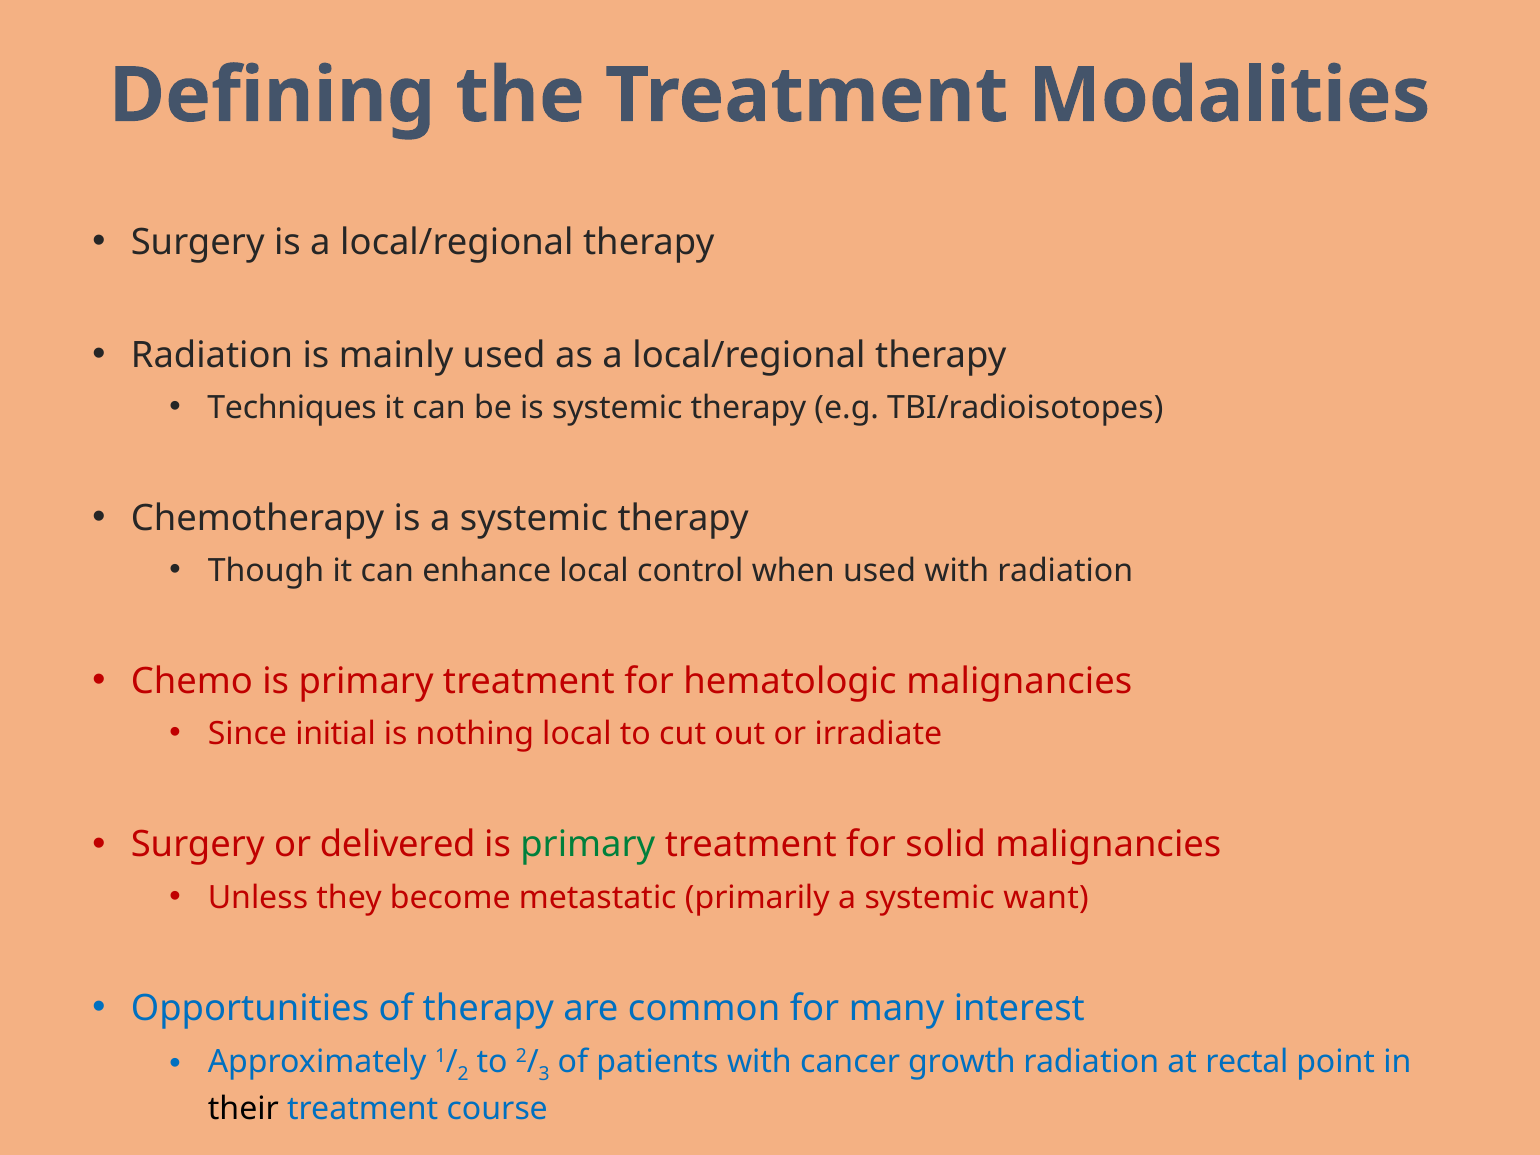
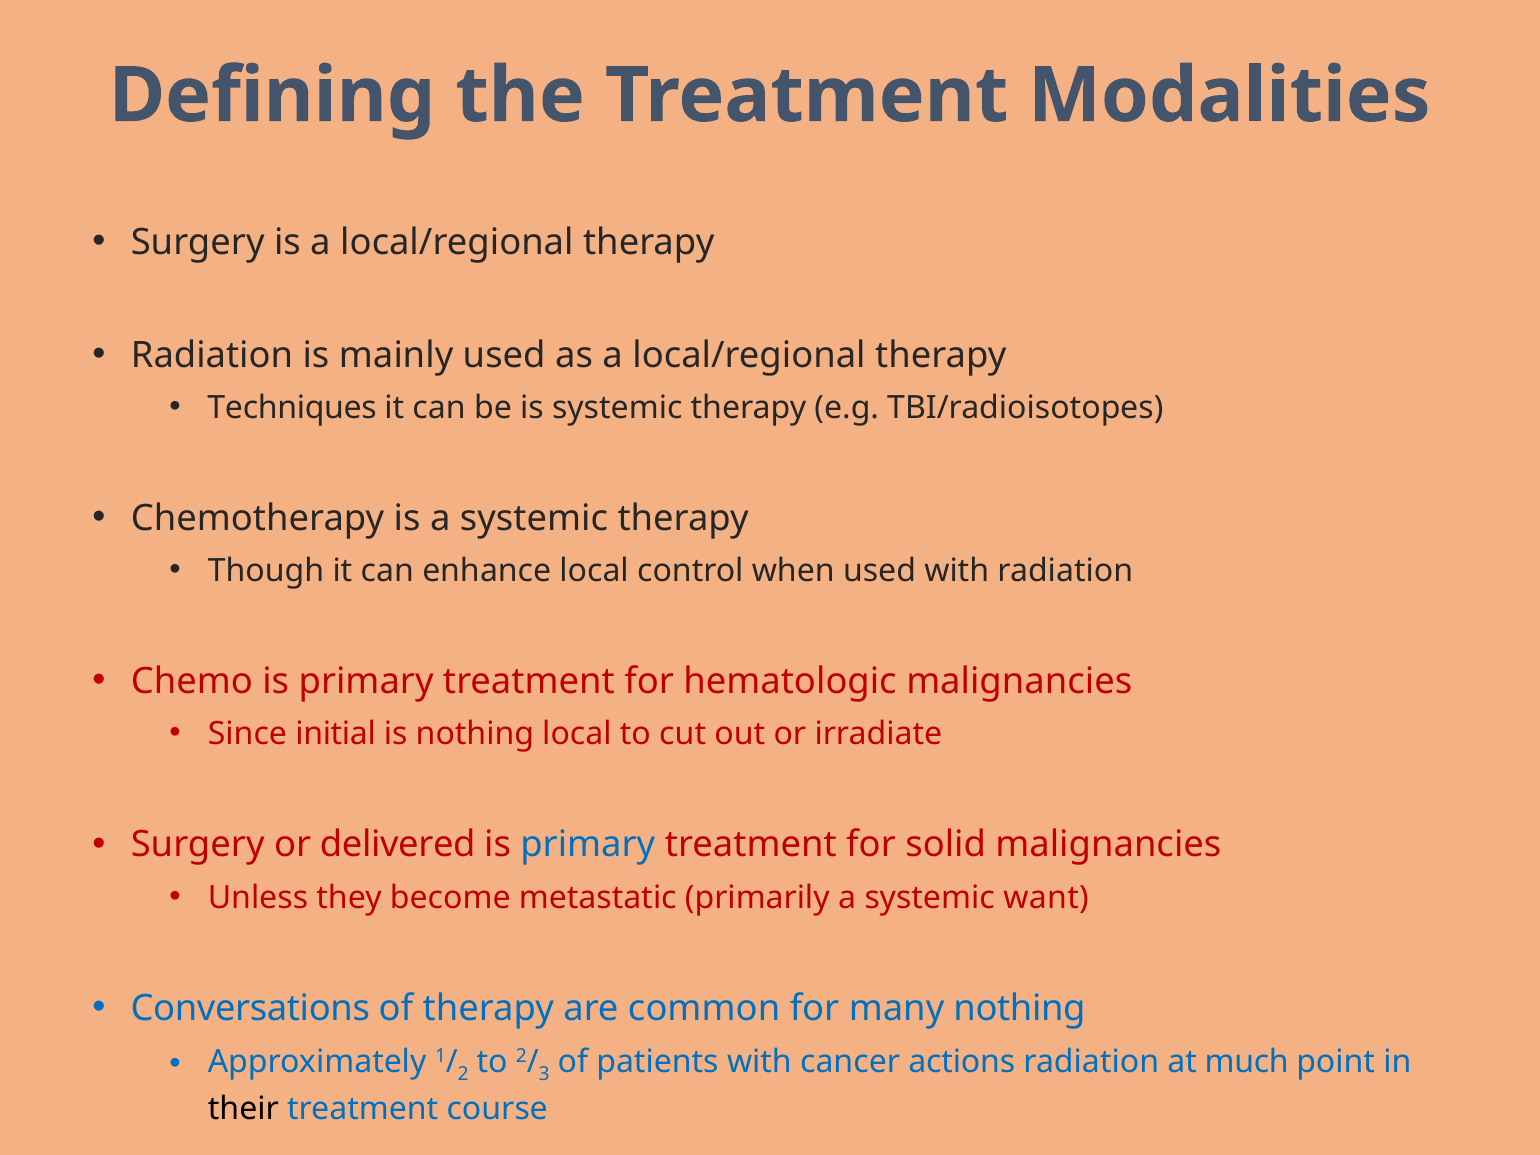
primary colour: green -> blue (588, 845)
Opportunities: Opportunities -> Conversations (250, 1008)
many interest: interest -> nothing (1019, 1008)
growth: growth -> actions (962, 1062)
rectal: rectal -> much (1247, 1062)
